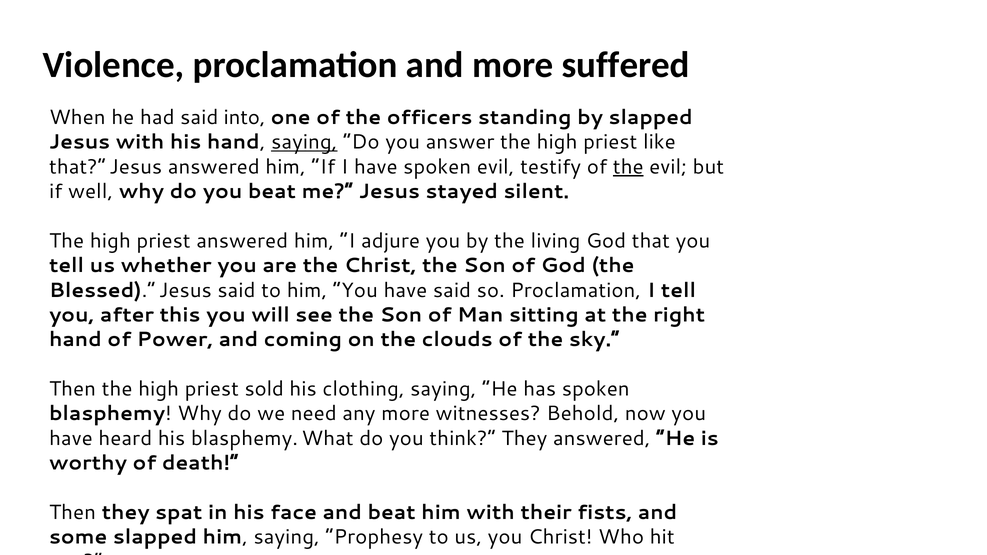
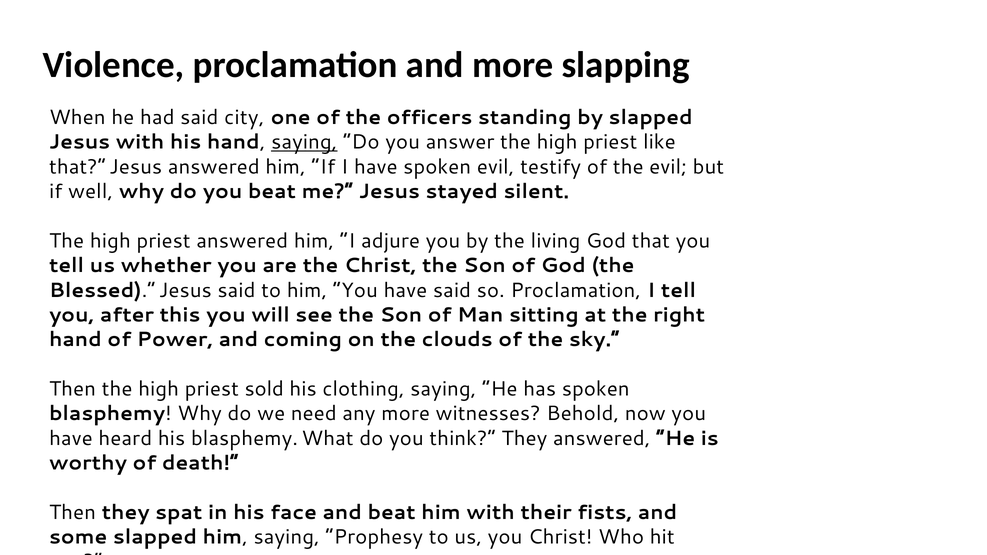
suffered: suffered -> slapping (626, 65)
into: into -> city (244, 118)
the underline: present -> none (628, 167)
